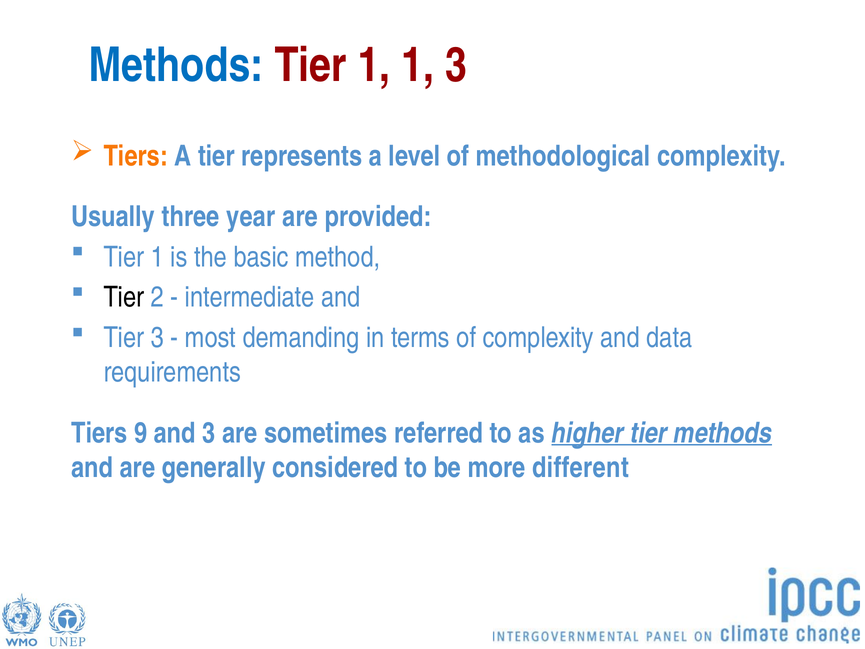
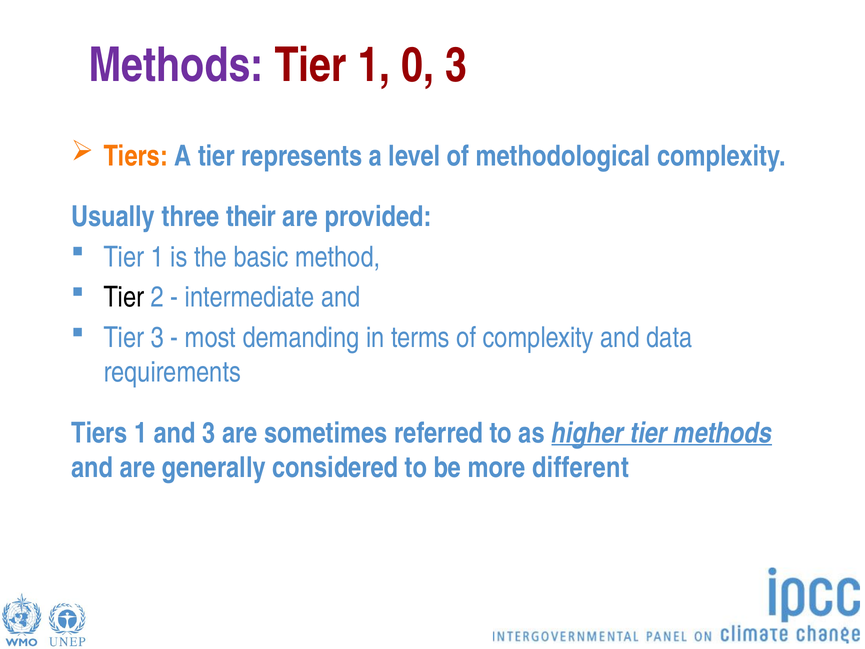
Methods colour: blue -> purple (176, 65)
1 1: 1 -> 0 (418, 65)
year: year -> their (251, 217)
Tiers 9: 9 -> 1 (141, 433)
